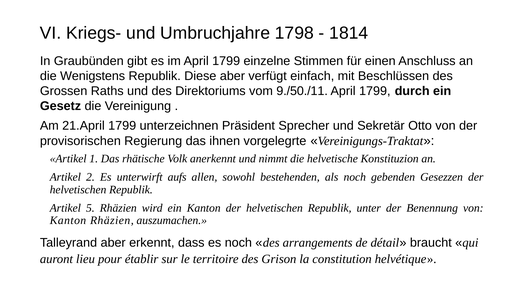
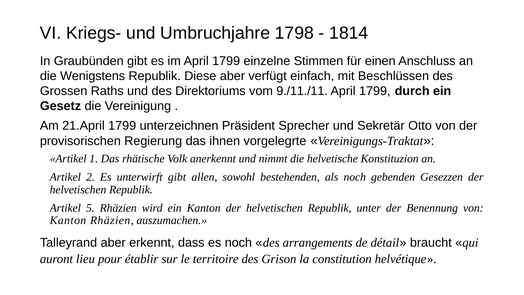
9./50./11: 9./50./11 -> 9./11./11 (302, 91)
unterwirft aufs: aufs -> gibt (177, 177)
